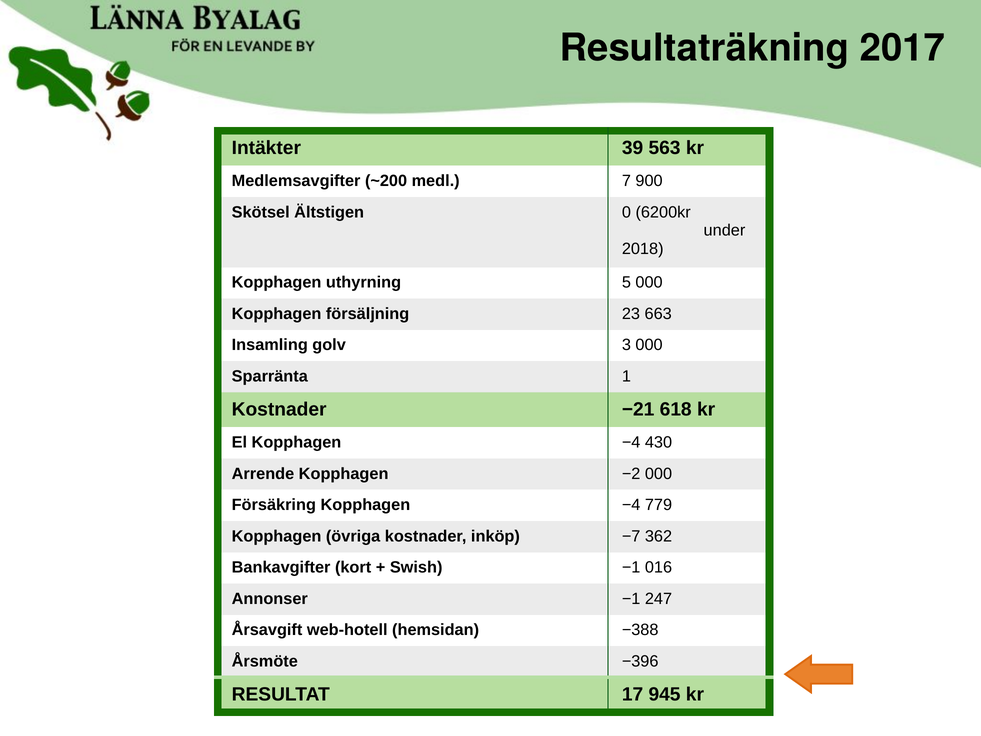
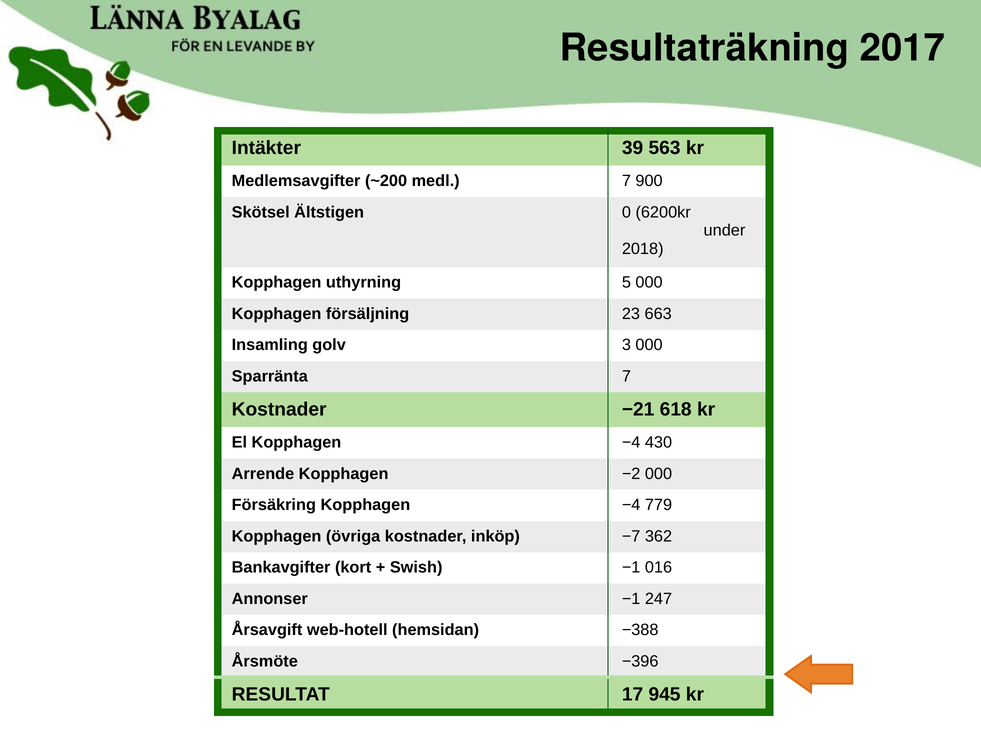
Sparränta 1: 1 -> 7 (626, 376)
